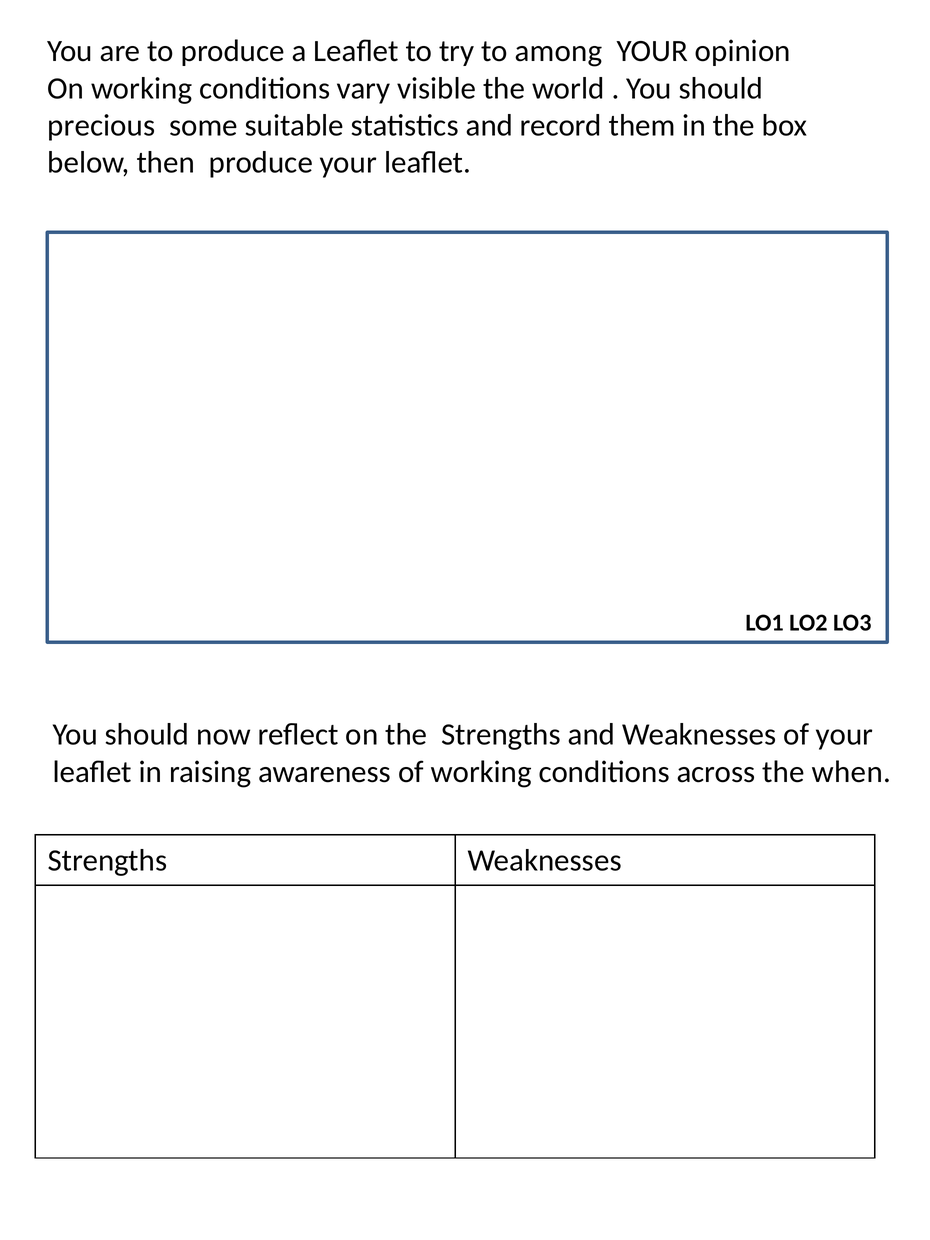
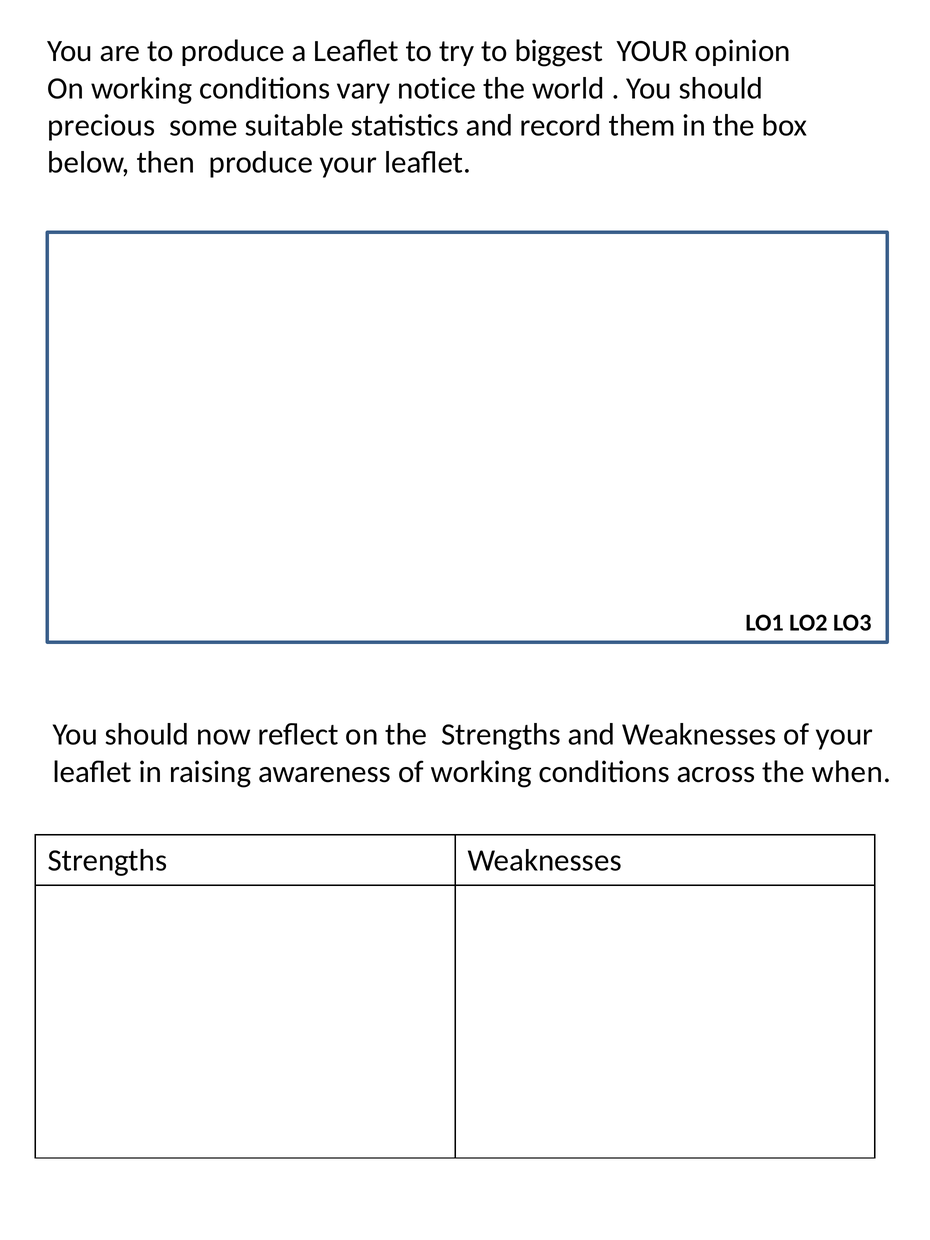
among: among -> biggest (559, 51)
visible: visible -> notice (437, 88)
